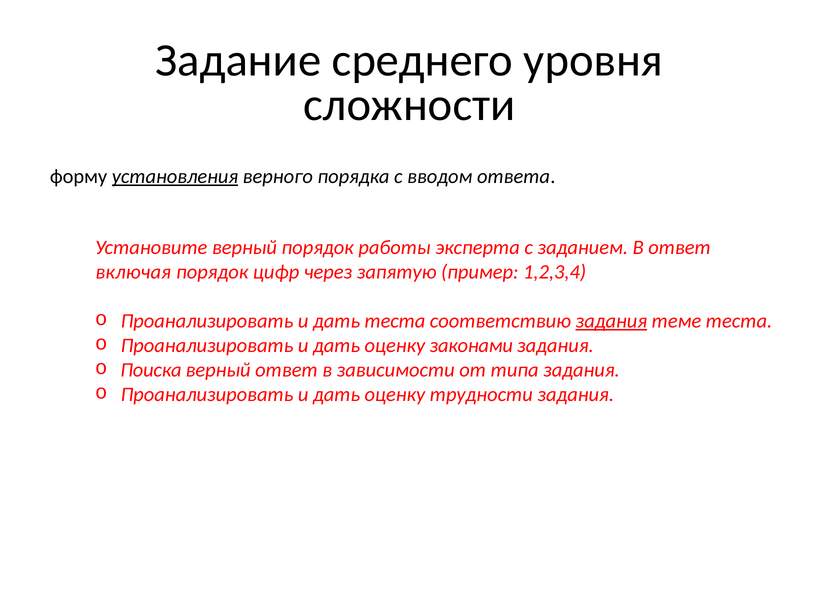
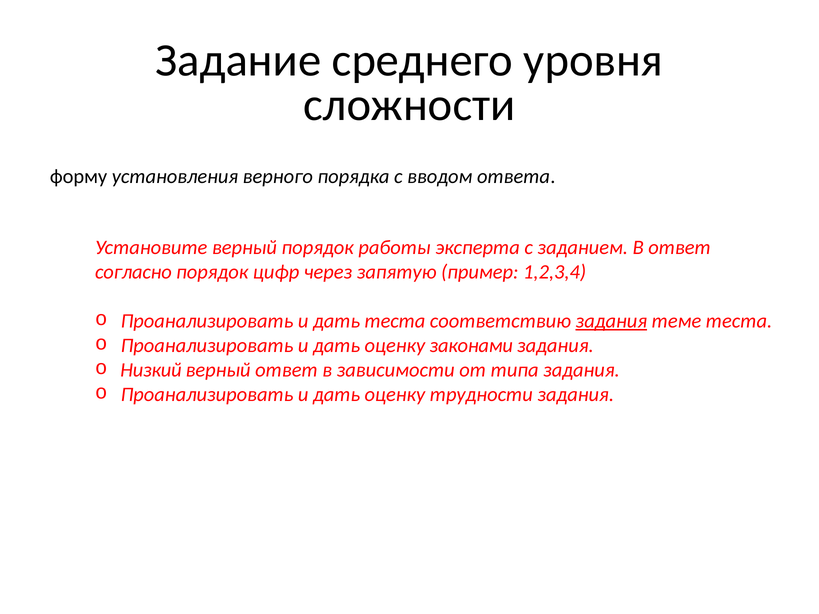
установления underline: present -> none (175, 176)
включая: включая -> согласно (133, 272)
Поиска: Поиска -> Низкий (151, 370)
